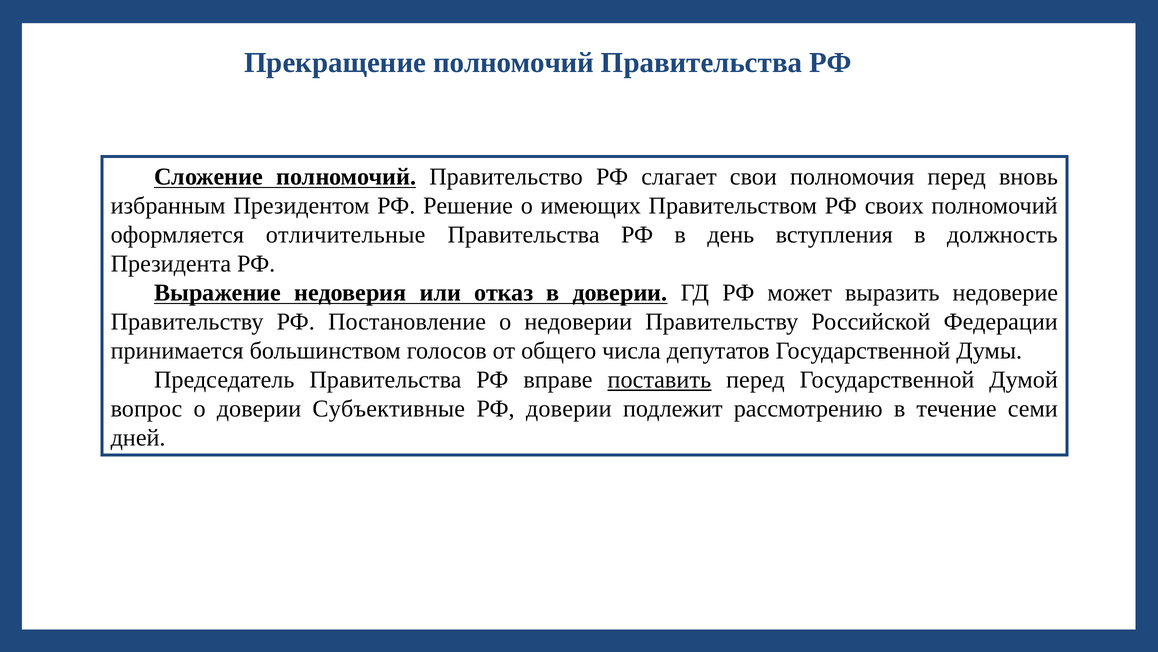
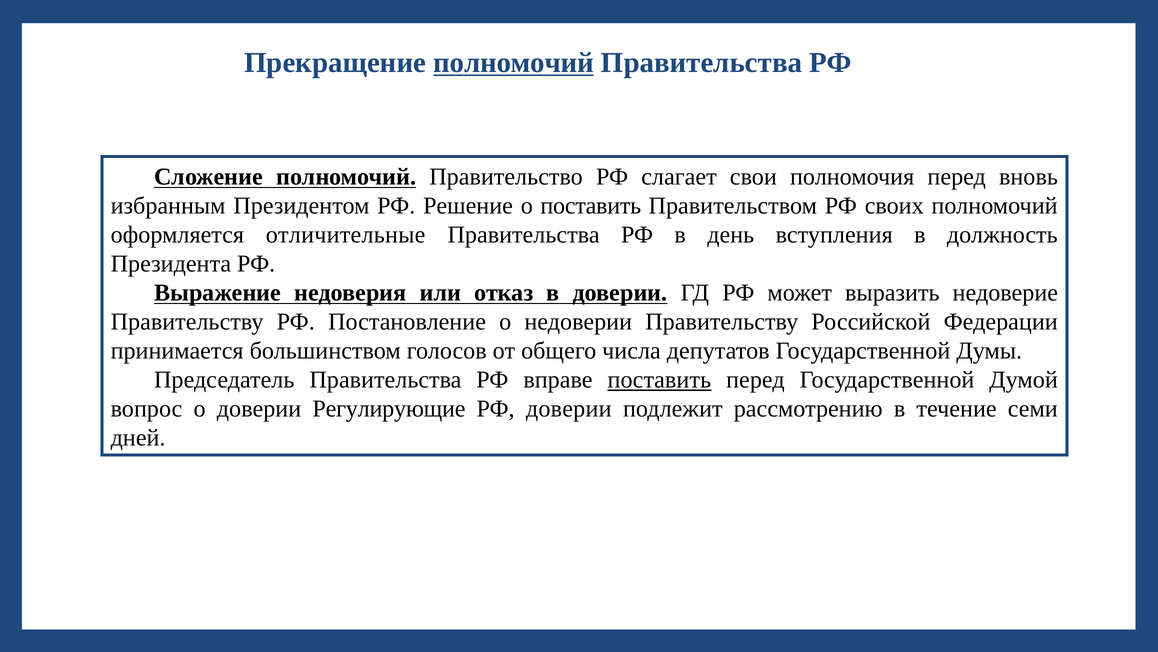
полномочий underline: none -> present (514, 63)
о имеющих: имеющих -> поставить (591, 206)
Субъективные: Субъективные -> Регулирующие (389, 408)
